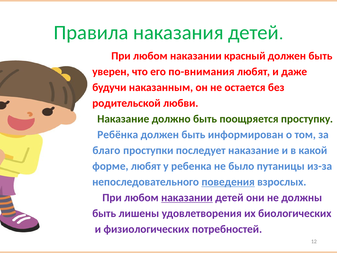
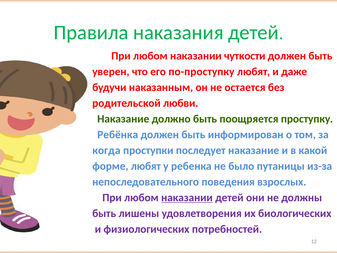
красный: красный -> чуткости (245, 56)
по-внимания: по-внимания -> по-проступку (201, 72)
благо: благо -> когда (106, 150)
поведения underline: present -> none (228, 182)
